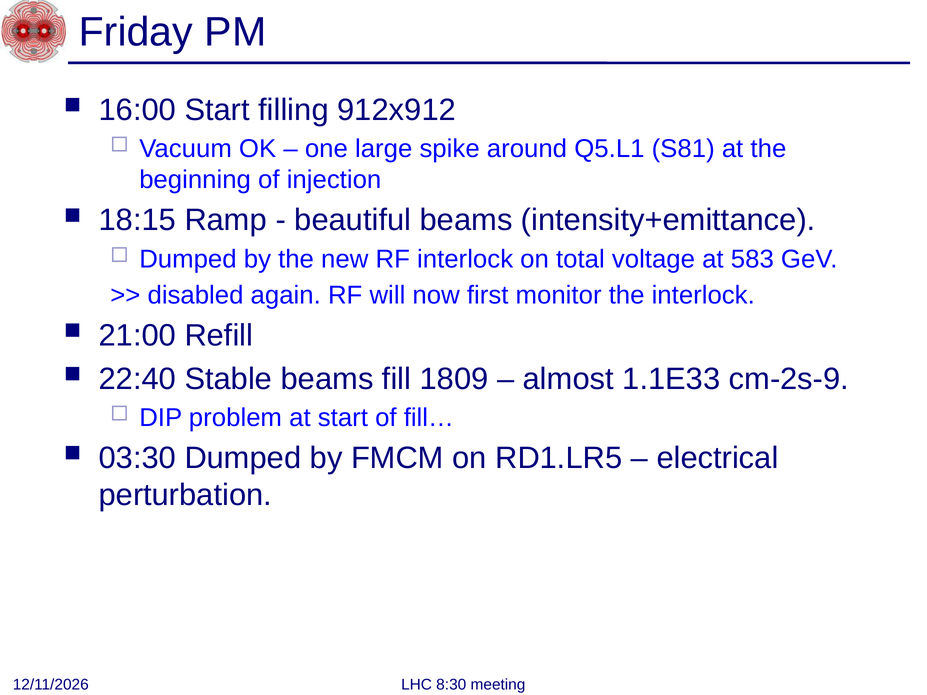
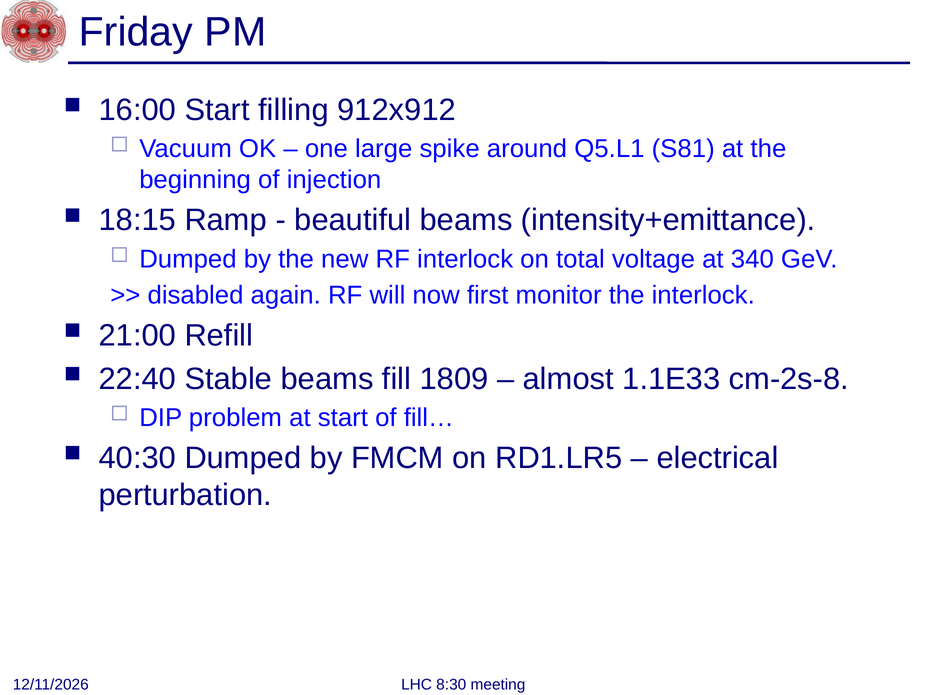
583: 583 -> 340 (752, 259)
cm-2s-9: cm-2s-9 -> cm-2s-8 (789, 379)
03:30: 03:30 -> 40:30 (137, 458)
